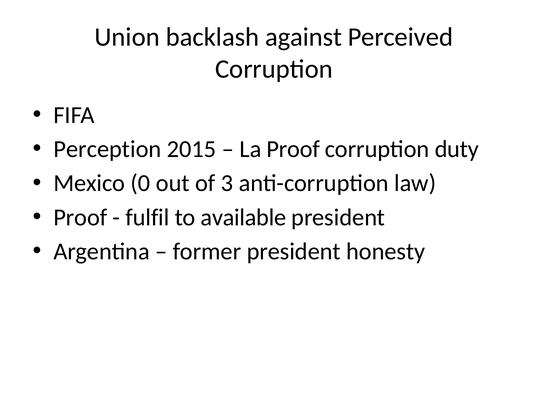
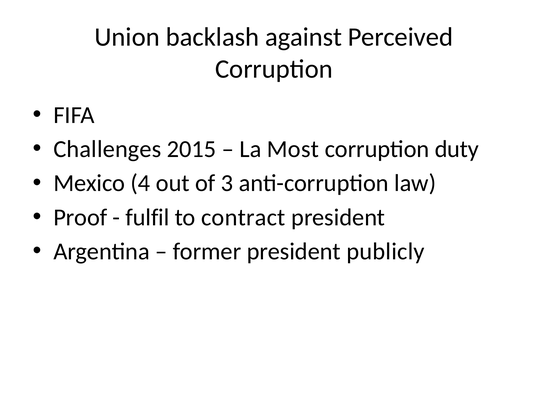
Perception: Perception -> Challenges (107, 149)
La Proof: Proof -> Most (293, 149)
0: 0 -> 4 (140, 183)
available: available -> contract (243, 217)
honesty: honesty -> publicly (386, 252)
